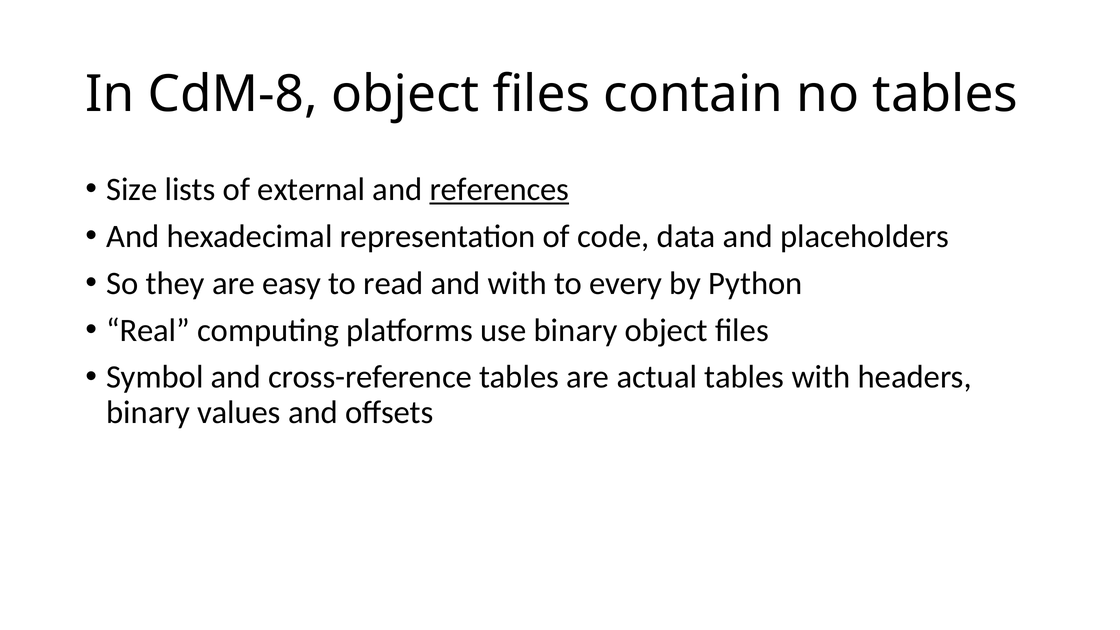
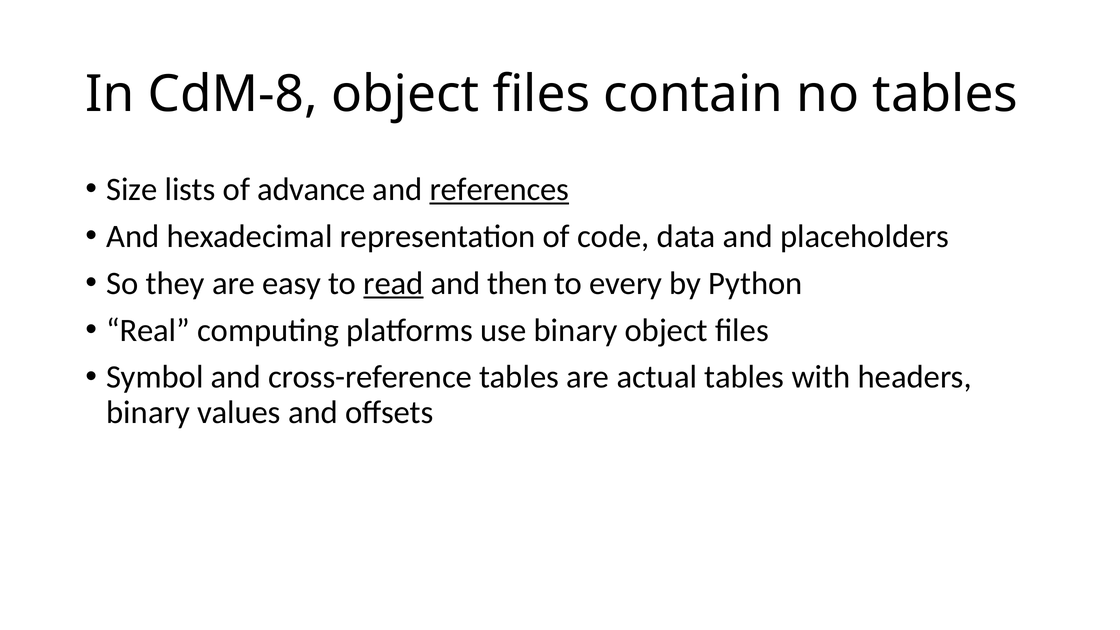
external: external -> advance (311, 189)
read underline: none -> present (394, 283)
and with: with -> then (518, 283)
